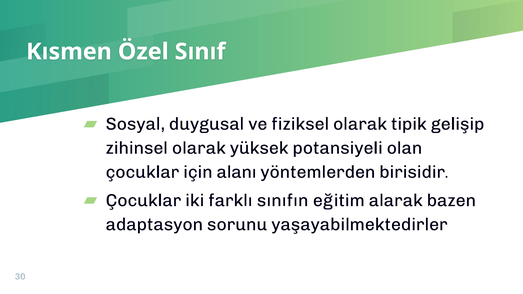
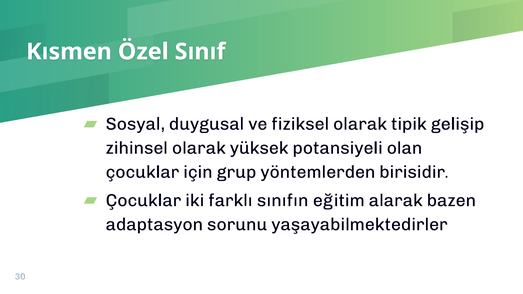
alanı: alanı -> grup (236, 172)
